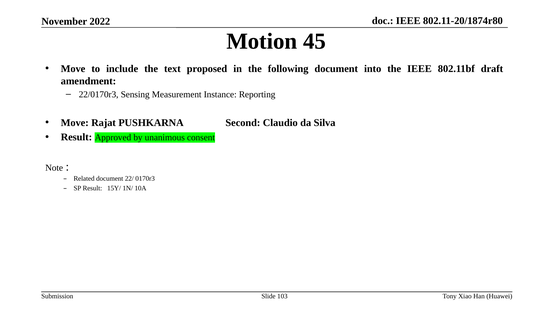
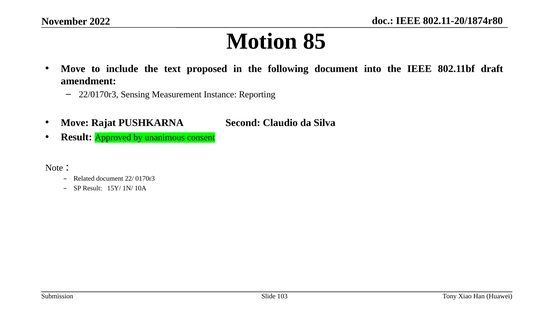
45: 45 -> 85 (315, 41)
